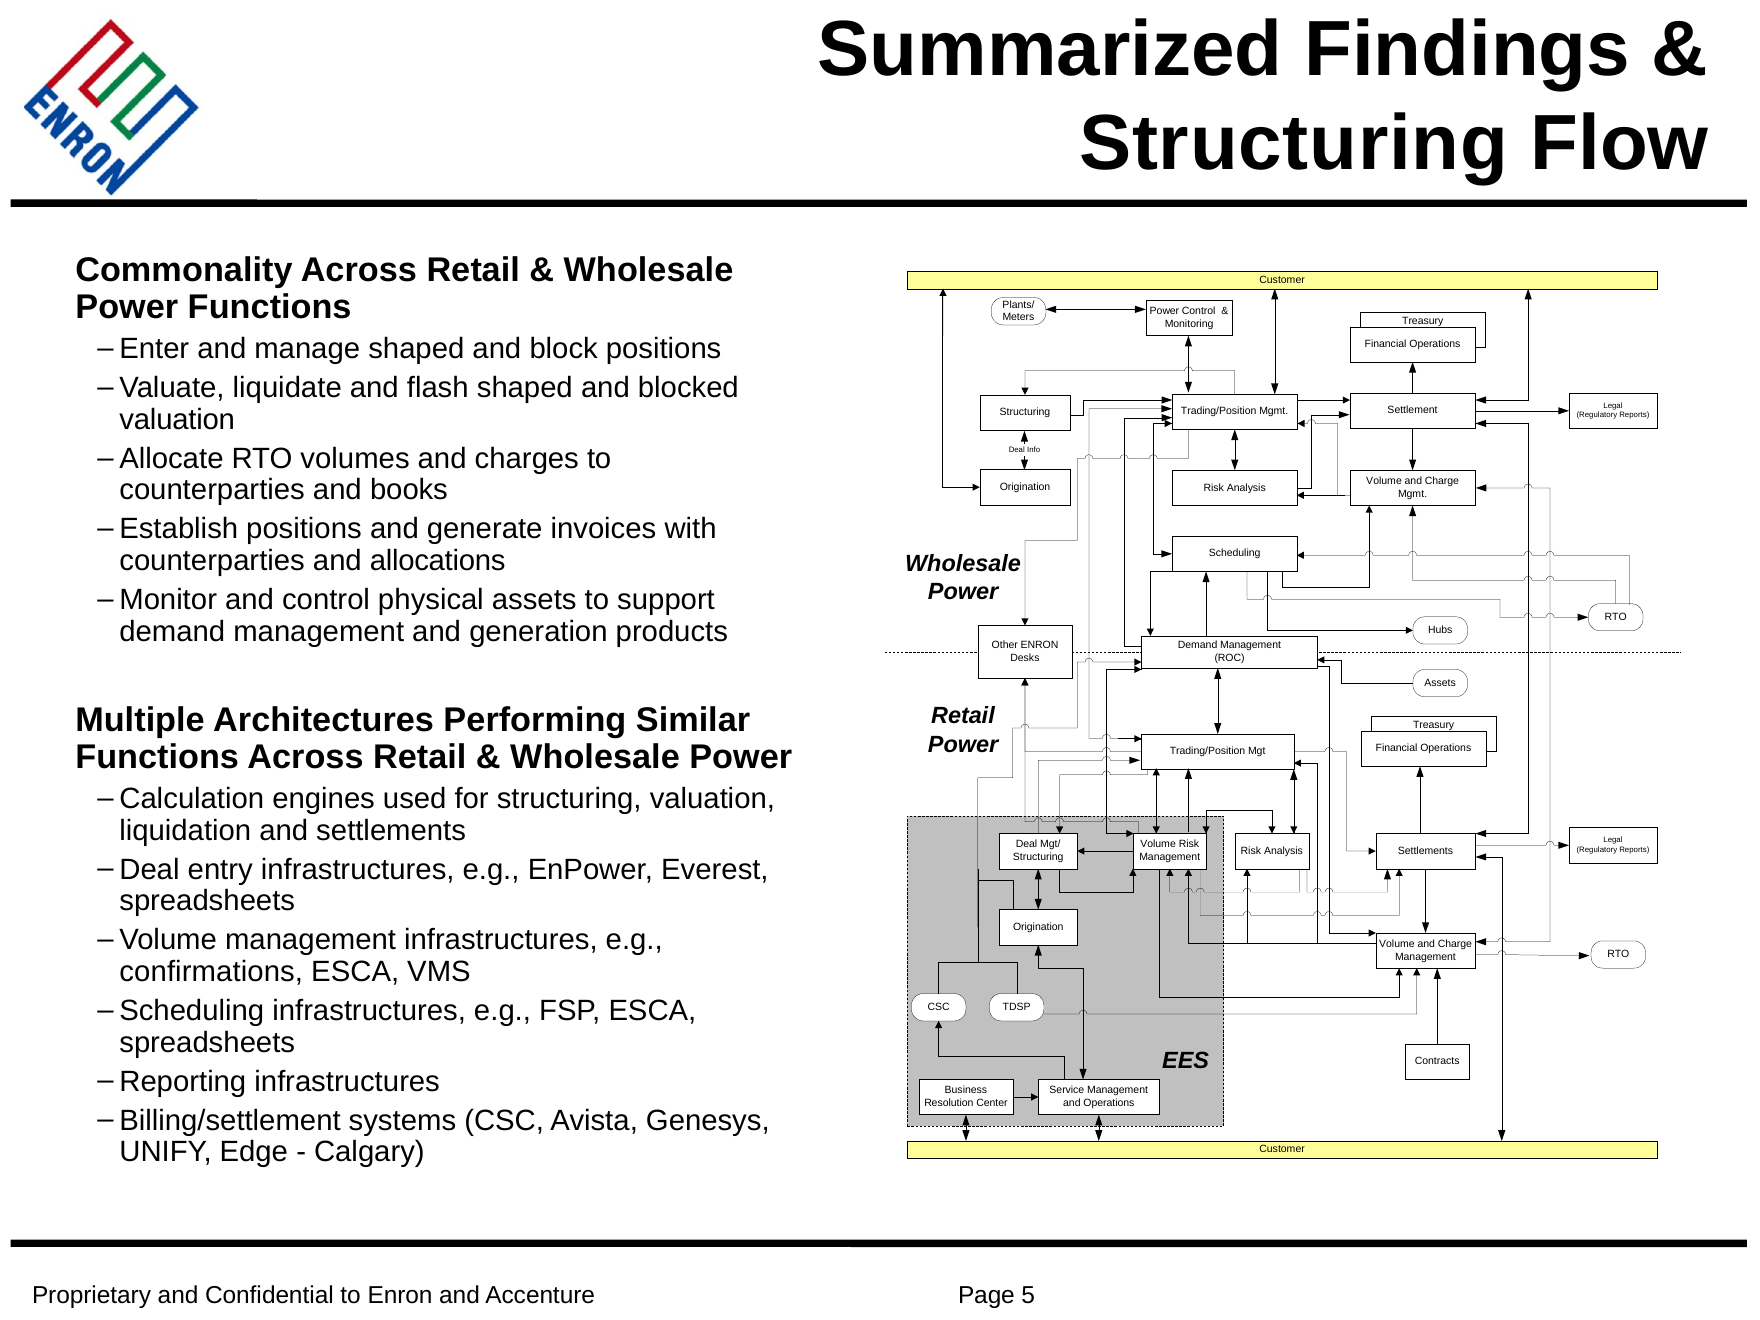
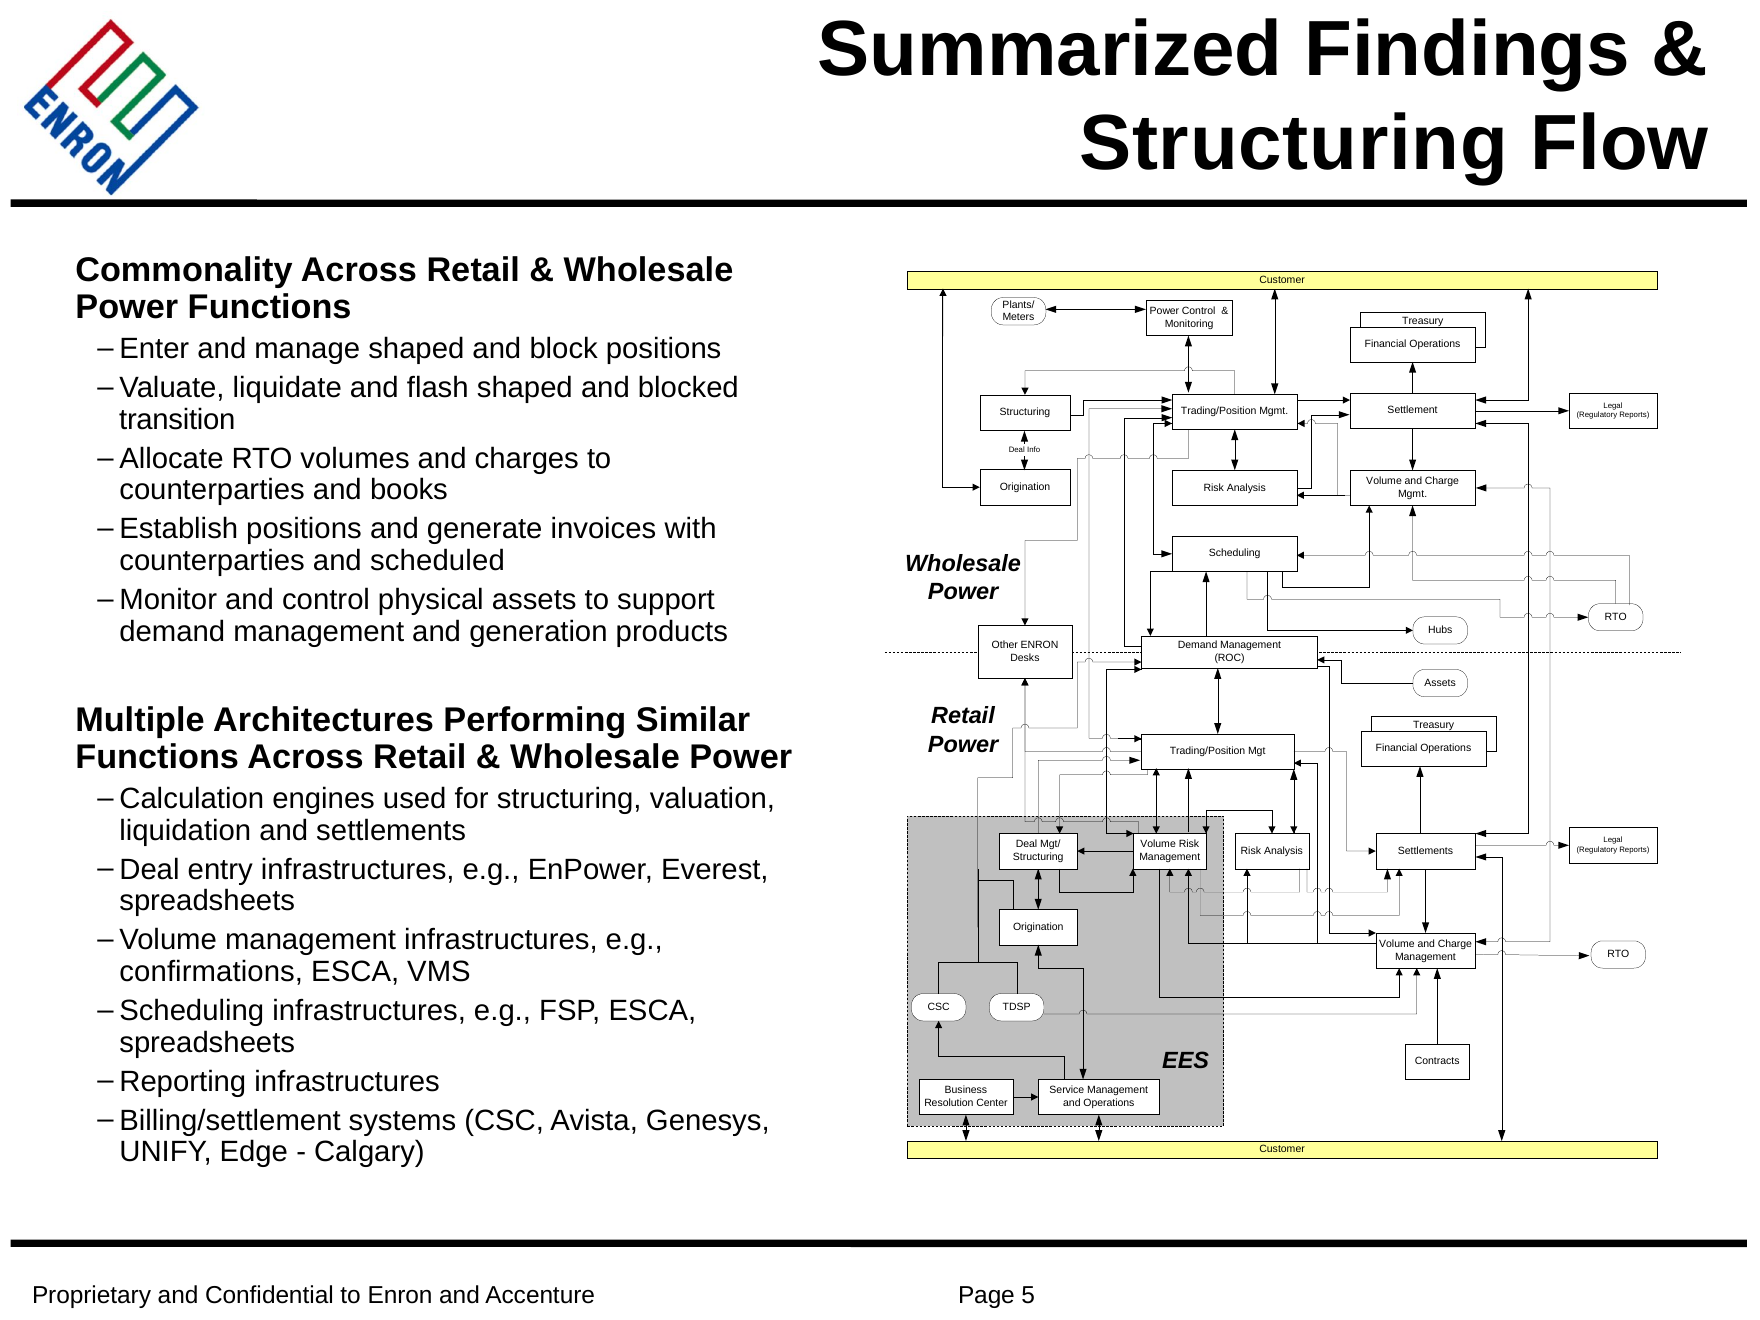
valuation: valuation -> transition (177, 420)
allocations: allocations -> scheduled (437, 561)
